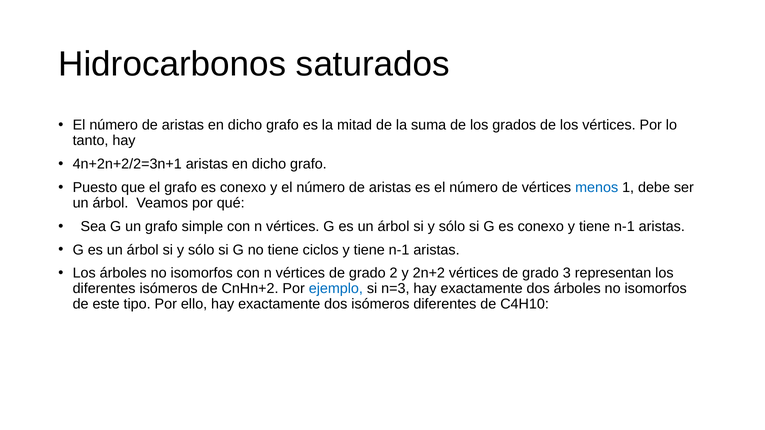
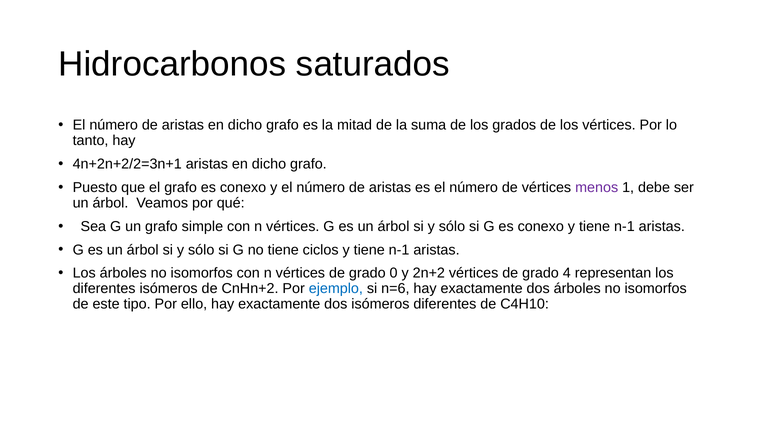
menos colour: blue -> purple (597, 188)
2: 2 -> 0 (394, 273)
3: 3 -> 4 (567, 273)
n=3: n=3 -> n=6 (395, 289)
